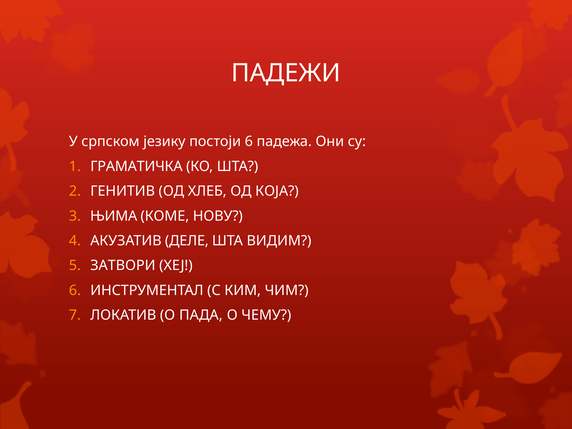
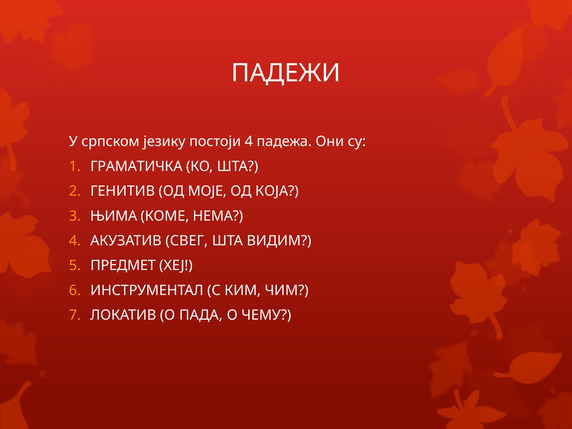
постоји 6: 6 -> 4 (249, 142)
ХЛЕБ: ХЛЕБ -> МОЈЕ (207, 191)
НОВУ: НОВУ -> НЕМА (218, 216)
ДЕЛЕ: ДЕЛЕ -> СВЕГ (187, 241)
ЗАТВОРИ: ЗАТВОРИ -> ПРЕДМЕТ (123, 266)
